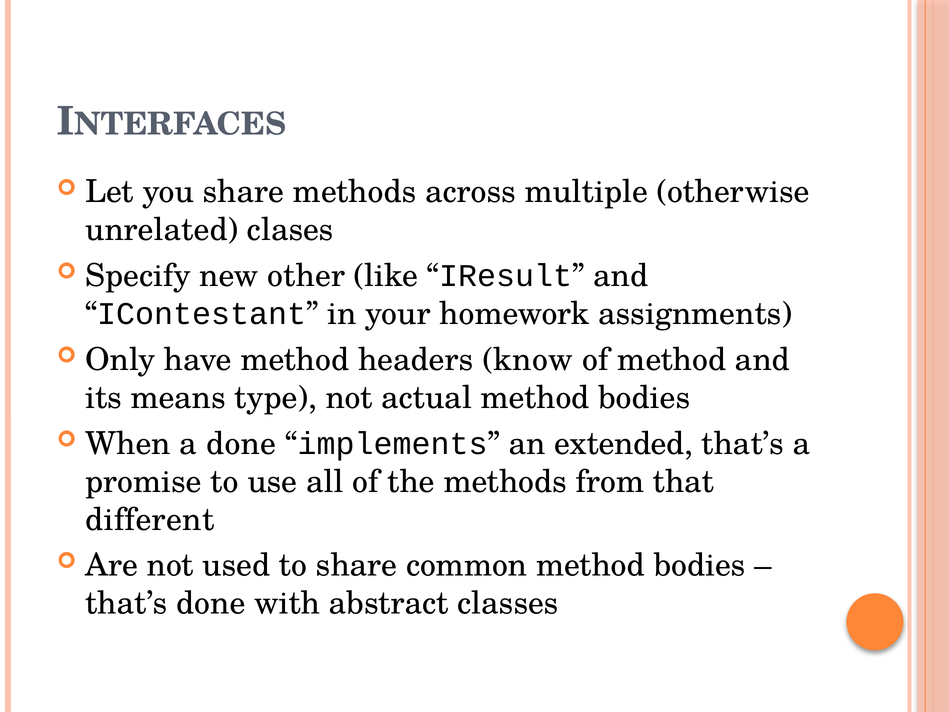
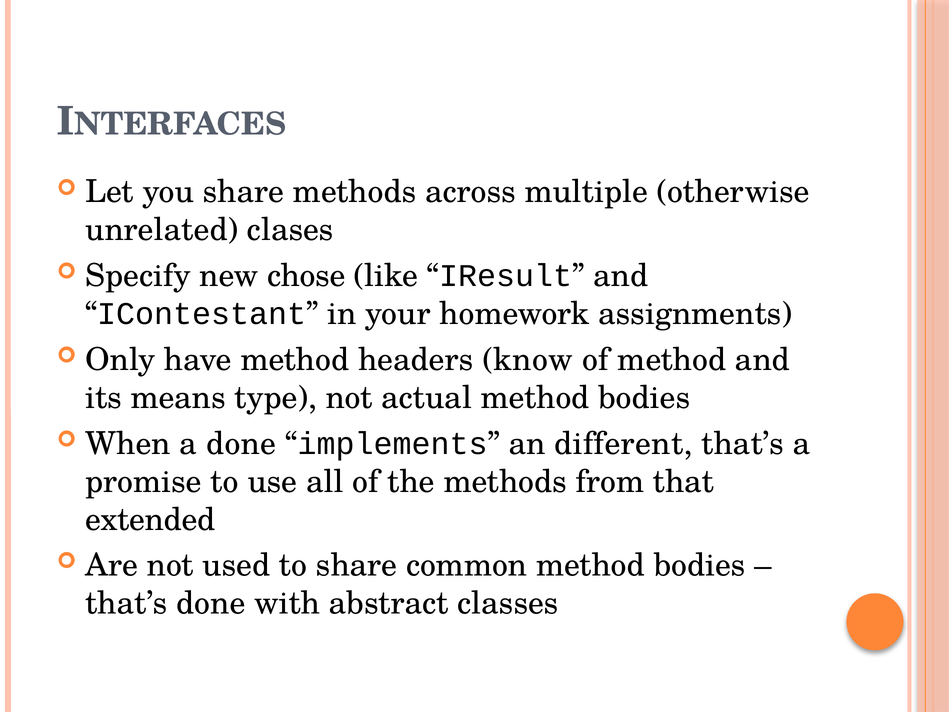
other: other -> chose (306, 276)
extended: extended -> different (623, 443)
different: different -> extended (150, 519)
